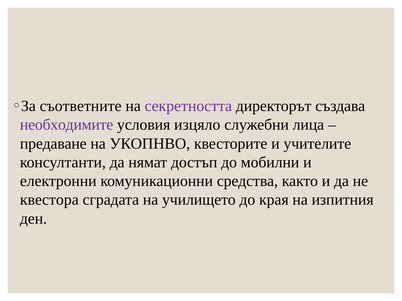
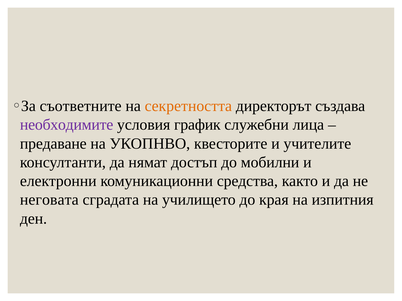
секретността colour: purple -> orange (188, 106)
изцяло: изцяло -> график (197, 125)
квестора: квестора -> неговата (49, 200)
